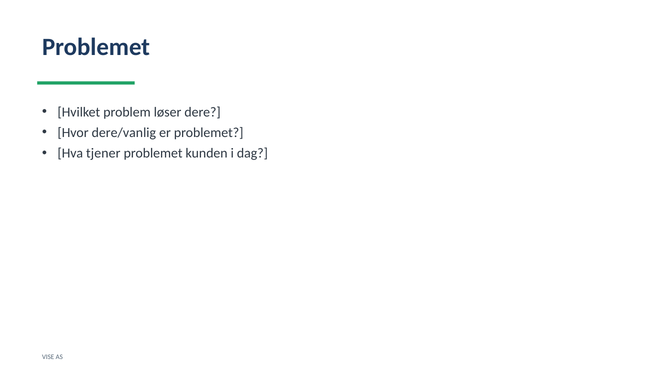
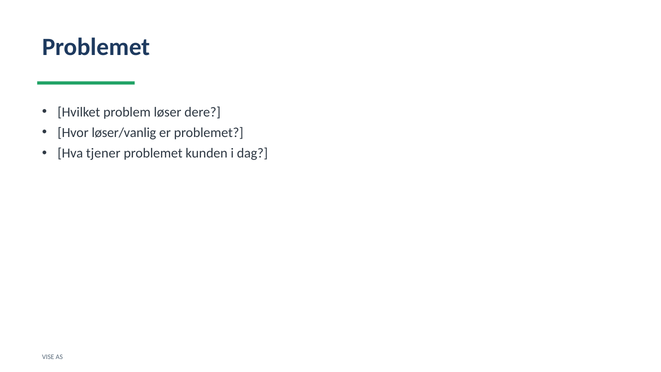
dere/vanlig: dere/vanlig -> løser/vanlig (124, 133)
